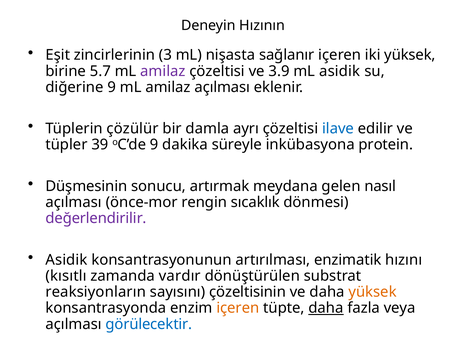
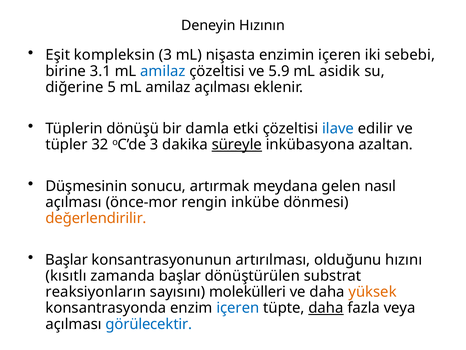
zincirlerinin: zincirlerinin -> kompleksin (114, 55)
sağlanır: sağlanır -> enzimin (287, 55)
iki yüksek: yüksek -> sebebi (410, 55)
5.7: 5.7 -> 3.1 (100, 71)
amilaz colour: purple -> blue (163, 71)
3.9: 3.9 -> 5.9 (279, 71)
diğerine 9: 9 -> 5 (112, 87)
çözülür: çözülür -> dönüşü (133, 128)
ayrı: ayrı -> etki (246, 128)
39: 39 -> 32 (100, 145)
oC’de 9: 9 -> 3 (154, 145)
süreyle underline: none -> present (237, 145)
protein: protein -> azaltan (386, 145)
sıcaklık: sıcaklık -> inkübe (255, 202)
değerlendirilir colour: purple -> orange (96, 218)
Asidik: Asidik -> Başlar (67, 259)
enzimatik: enzimatik -> olduğunu (348, 259)
zamanda vardır: vardır -> başlar (180, 275)
çözeltisinin: çözeltisinin -> molekülleri (248, 292)
içeren colour: orange -> blue (238, 308)
